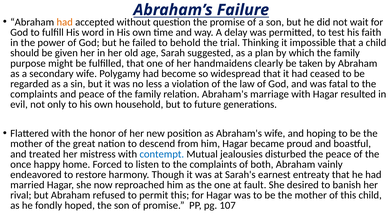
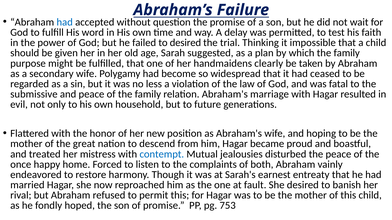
had colour: orange -> blue (65, 22)
to behold: behold -> desired (185, 43)
complaints: complaints -> submissive (34, 94)
107: 107 -> 753 (228, 206)
